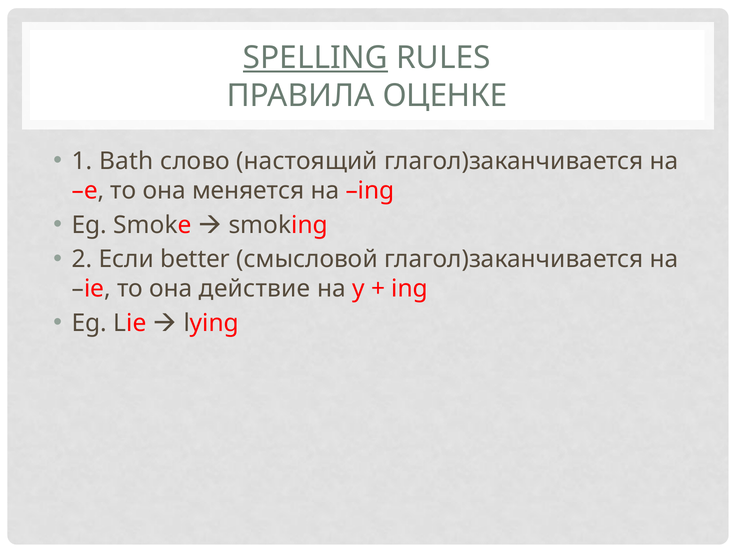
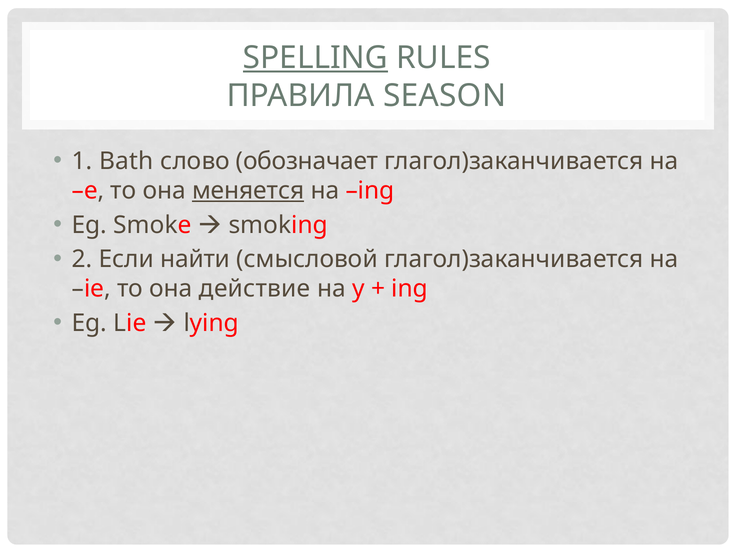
ОЦЕНКЕ: ОЦЕНКЕ -> SEASON (445, 96)
настоящий: настоящий -> обозначает (307, 161)
меняется underline: none -> present (248, 191)
better: better -> найти (195, 259)
